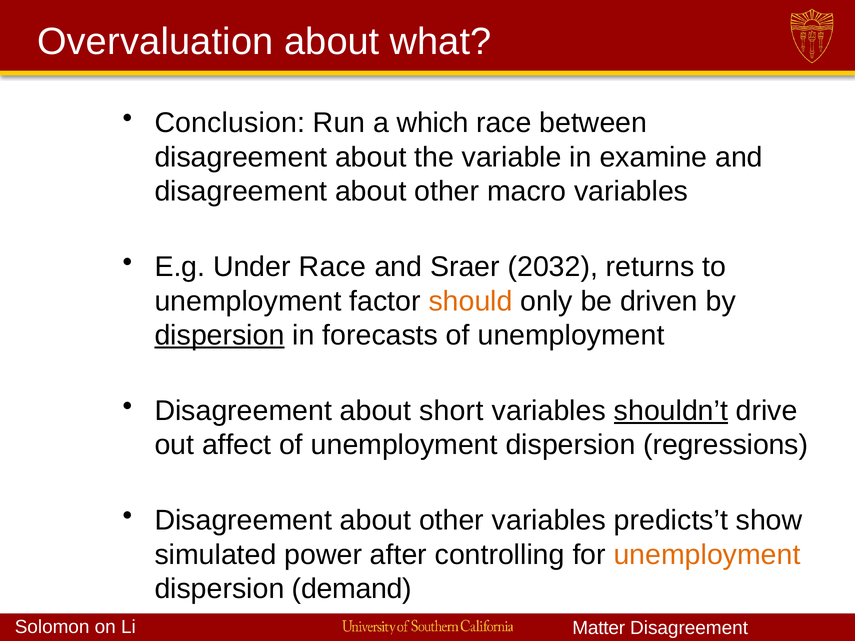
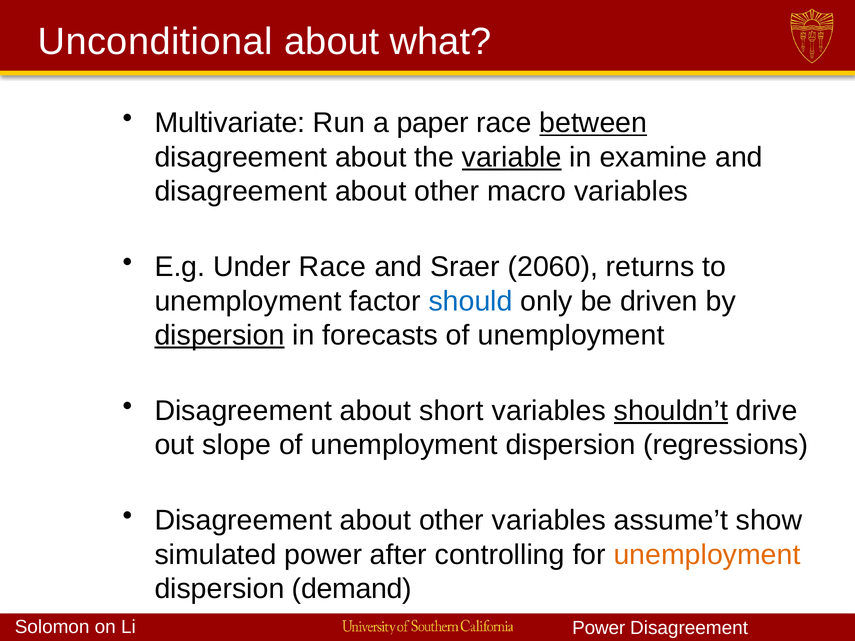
Overvaluation: Overvaluation -> Unconditional (155, 42)
Conclusion: Conclusion -> Multivariate (230, 123)
which: which -> paper (433, 123)
between underline: none -> present (593, 123)
variable underline: none -> present (512, 157)
2032: 2032 -> 2060 (553, 267)
should colour: orange -> blue (471, 301)
affect: affect -> slope (237, 445)
predicts’t: predicts’t -> assume’t (671, 521)
Matter: Matter -> Power (599, 628)
